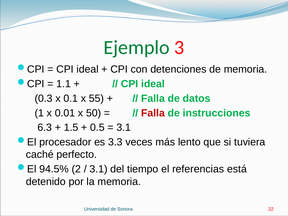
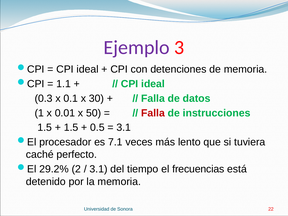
Ejemplo colour: green -> purple (137, 48)
55: 55 -> 30 (96, 98)
6.3: 6.3 -> 1.5 (45, 128)
3.3: 3.3 -> 7.1 (115, 142)
94.5%: 94.5% -> 29.2% (54, 169)
referencias: referencias -> frecuencias (198, 169)
